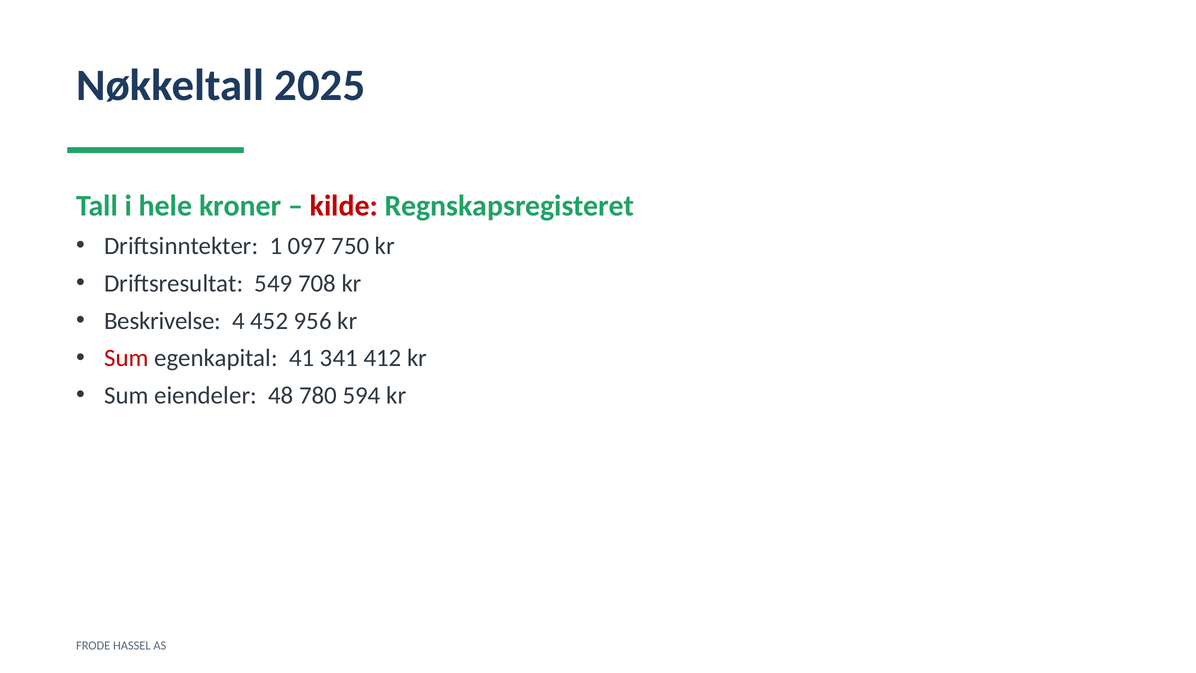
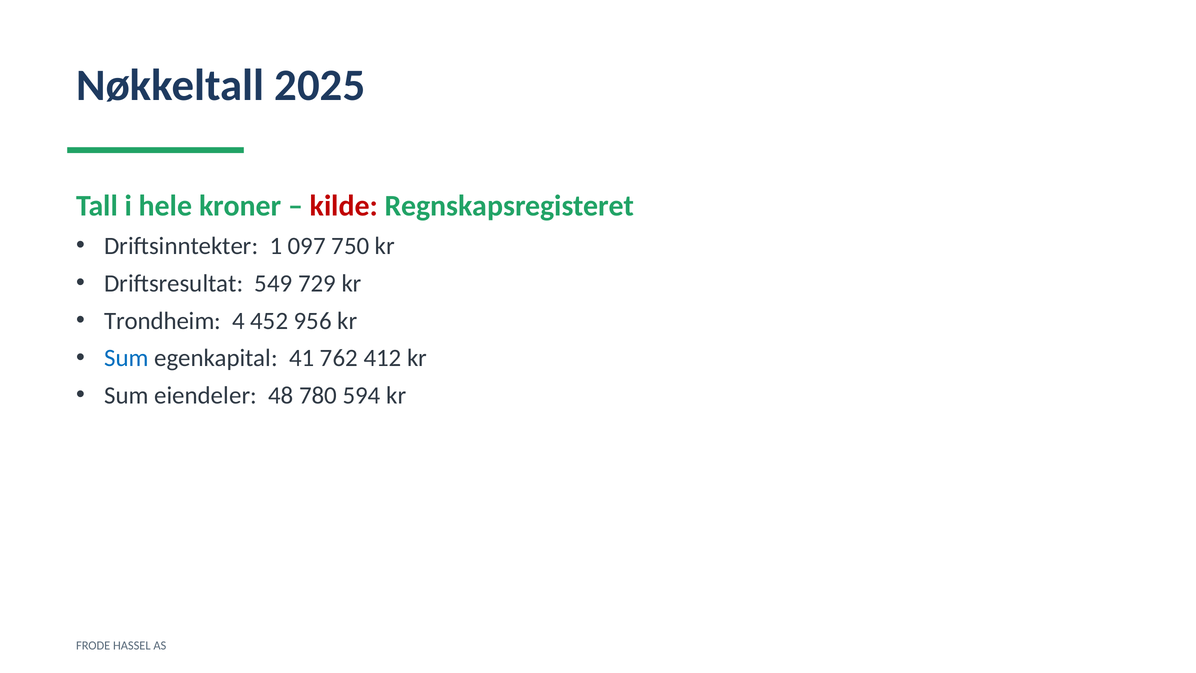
708: 708 -> 729 (317, 283)
Beskrivelse: Beskrivelse -> Trondheim (163, 321)
Sum colour: red -> blue (126, 358)
341: 341 -> 762 (339, 358)
